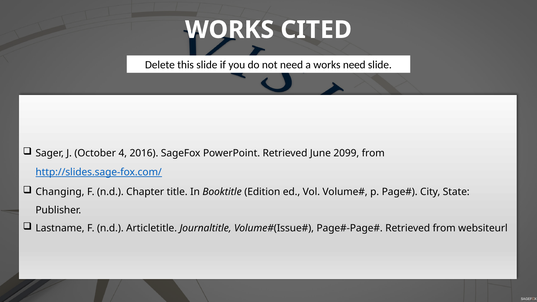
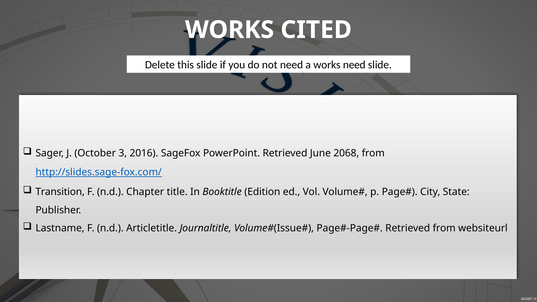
4: 4 -> 3 (123, 153)
2099: 2099 -> 2068 (346, 153)
Changing: Changing -> Transition (60, 192)
